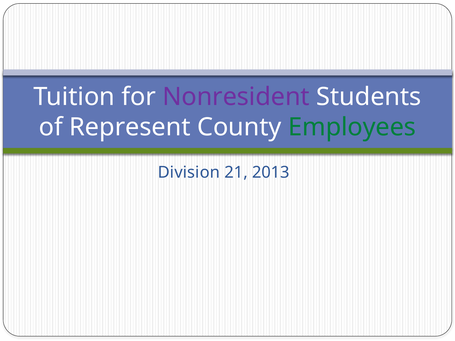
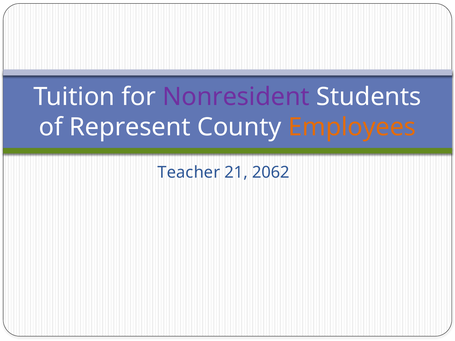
Employees colour: green -> orange (352, 127)
Division: Division -> Teacher (189, 172)
2013: 2013 -> 2062 (271, 172)
